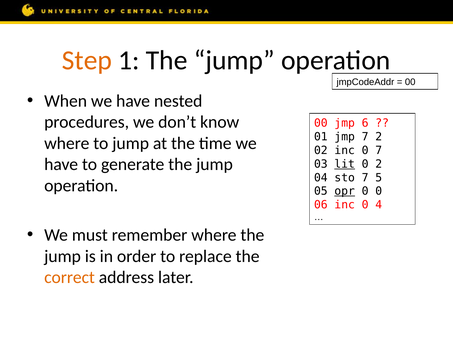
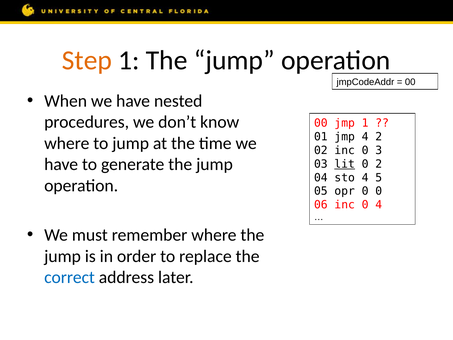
jmp 6: 6 -> 1 (365, 123)
jmp 7: 7 -> 4 (365, 137)
0 7: 7 -> 3 (379, 150)
sto 7: 7 -> 4 (365, 178)
opr underline: present -> none (345, 191)
correct colour: orange -> blue (70, 277)
